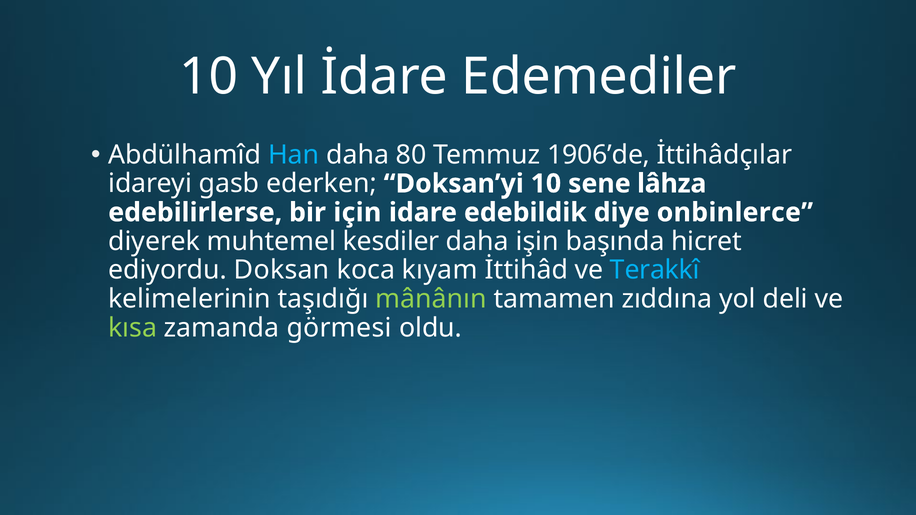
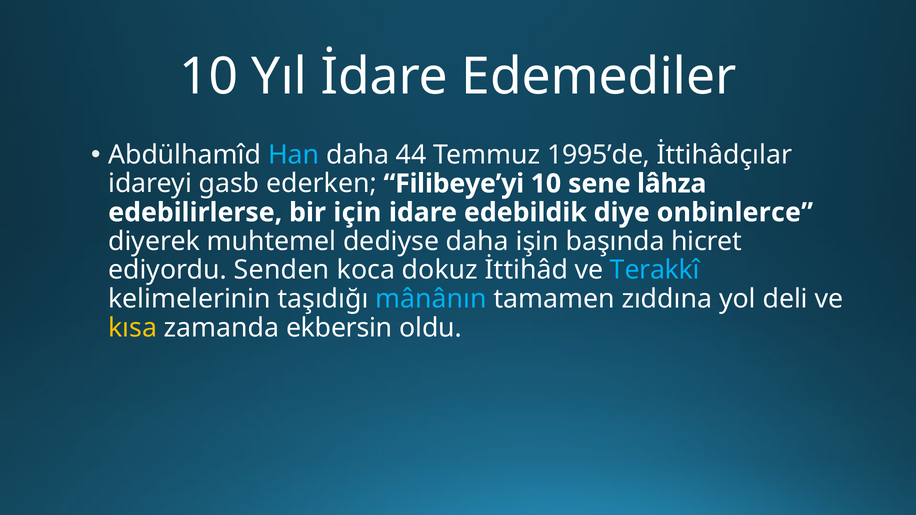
80: 80 -> 44 (411, 155)
1906’de: 1906’de -> 1995’de (599, 155)
Doksan’yi: Doksan’yi -> Filibeye’yi (454, 184)
kesdiler: kesdiler -> dediyse (391, 241)
Doksan: Doksan -> Senden (282, 270)
kıyam: kıyam -> dokuz (440, 270)
mânânın colour: light green -> light blue (431, 299)
kısa colour: light green -> yellow (133, 328)
görmesi: görmesi -> ekbersin (339, 328)
